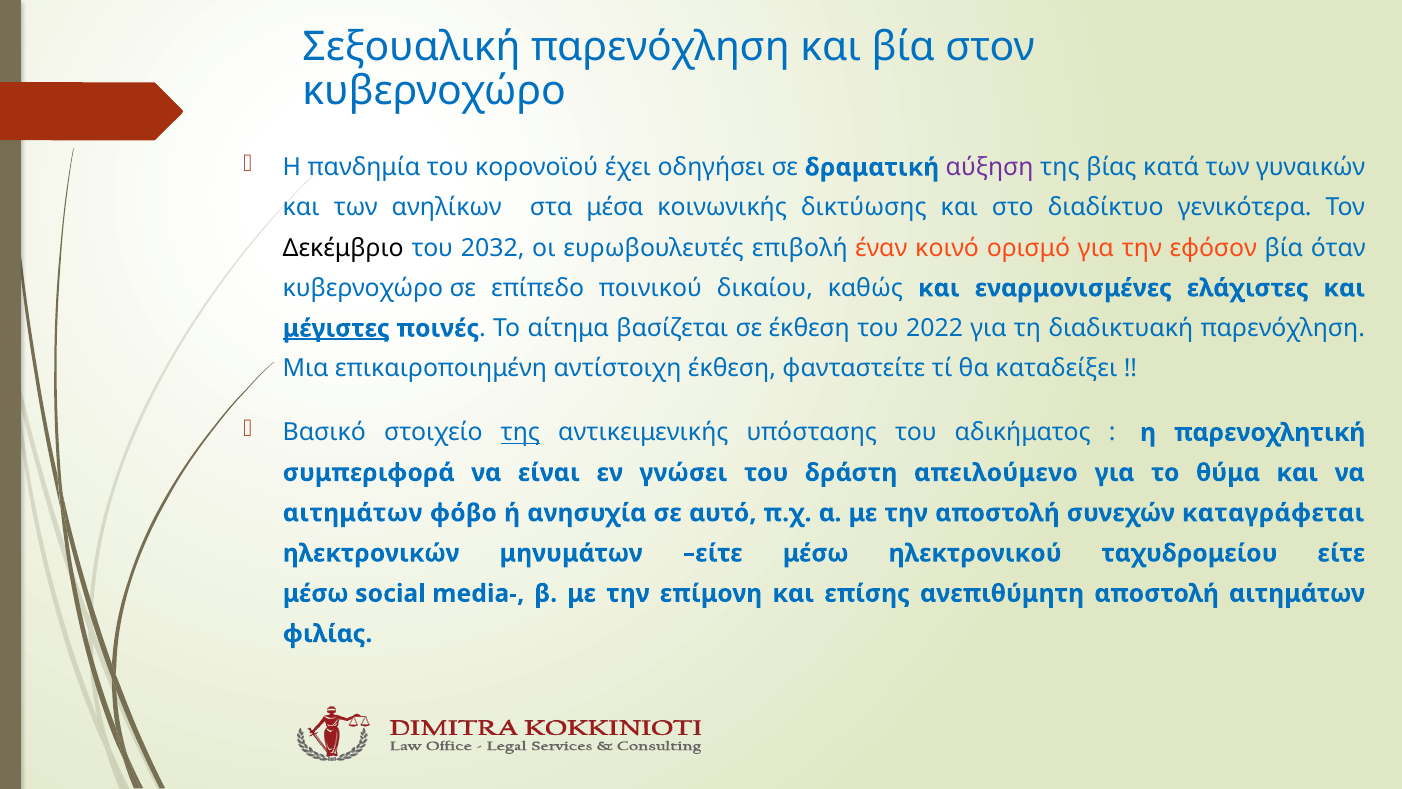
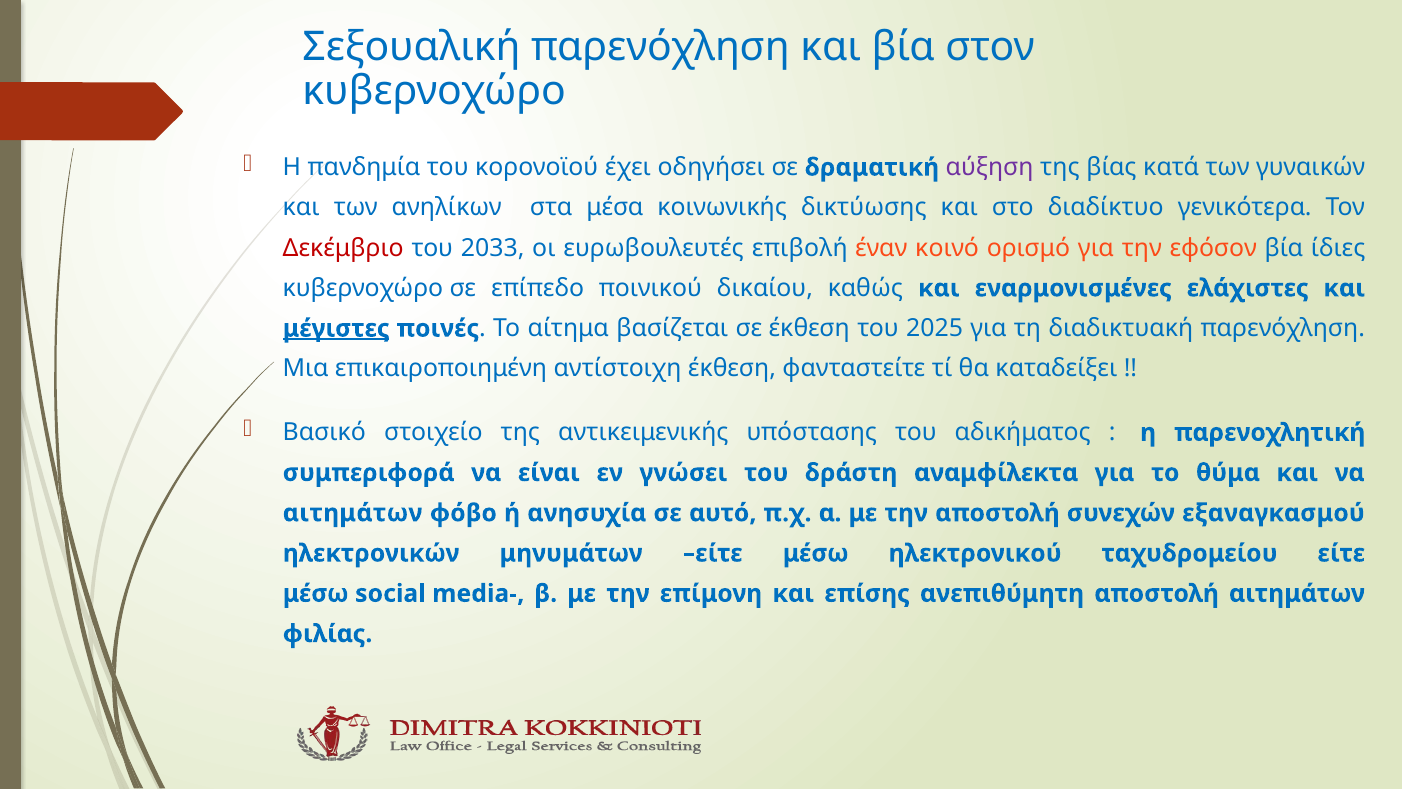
Δεκέμβριο colour: black -> red (343, 248)
2032: 2032 -> 2033 (493, 248)
όταν: όταν -> ίδιες (1338, 248)
2022: 2022 -> 2025 (935, 328)
της underline: present -> none (520, 432)
απειλούμενο: απειλούμενο -> αναμφίλεκτα (996, 473)
καταγράφεται: καταγράφεται -> εξαναγκασμού (1273, 513)
